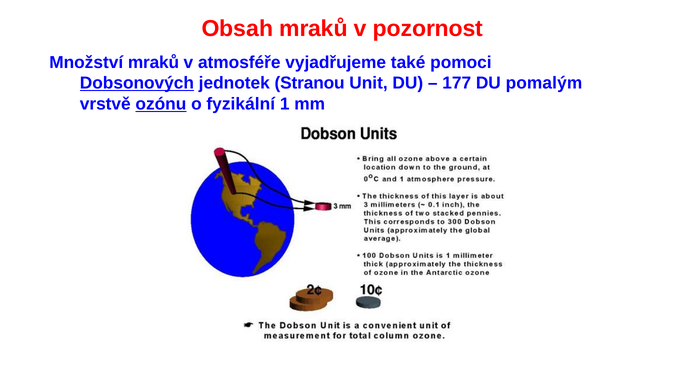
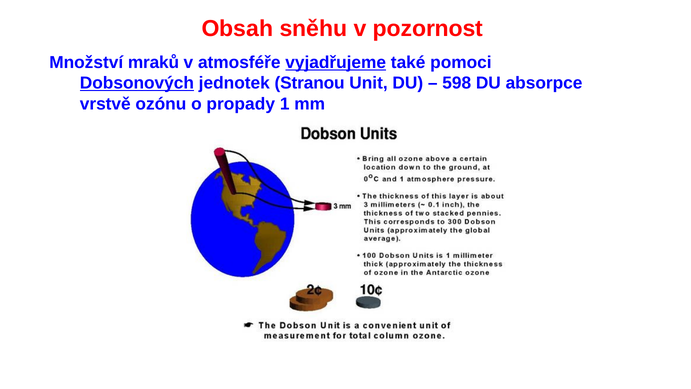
Obsah mraků: mraků -> sněhu (313, 29)
vyjadřujeme underline: none -> present (336, 62)
177: 177 -> 598 (457, 83)
pomalým: pomalým -> absorpce (544, 83)
ozónu underline: present -> none (161, 104)
fyzikální: fyzikální -> propady (241, 104)
